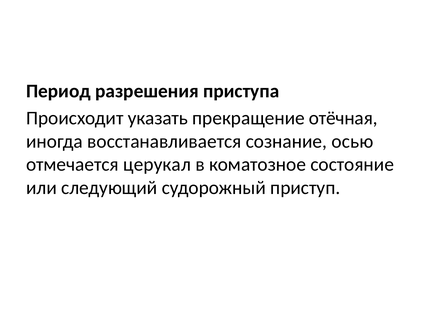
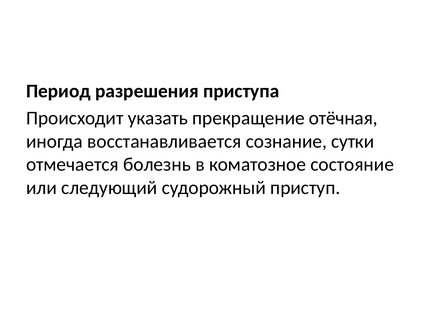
осью: осью -> сутки (353, 142)
церукал: церукал -> болезнь (157, 165)
